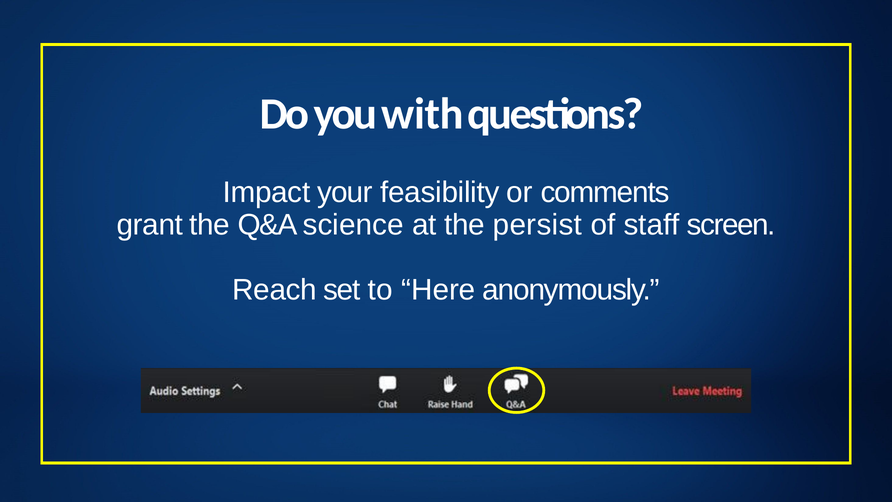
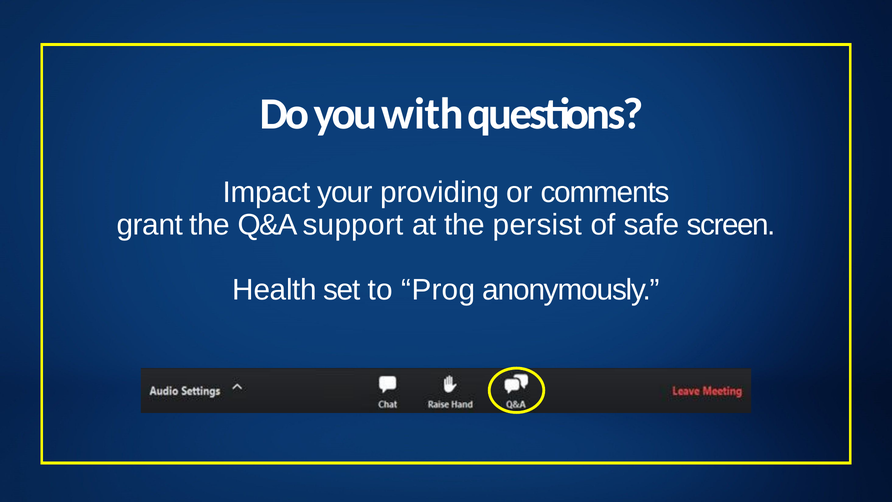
feasibility: feasibility -> providing (440, 192)
science: science -> support (353, 225)
staff: staff -> safe (652, 225)
Reach: Reach -> Health (275, 290)
Here: Here -> Prog (438, 290)
